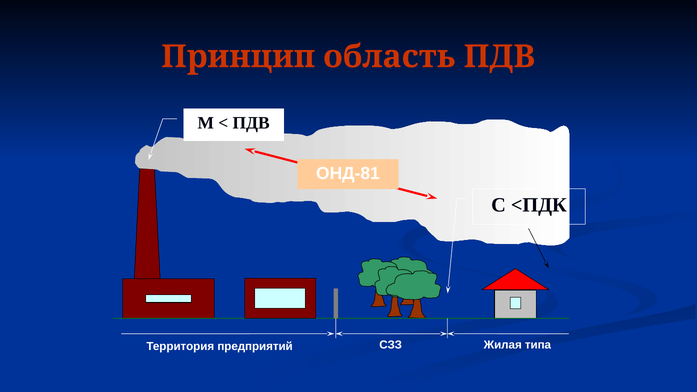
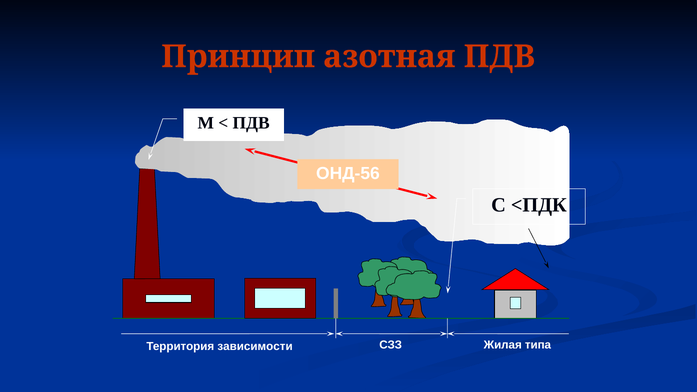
область: область -> азотная (389, 57)
ОНД-81: ОНД-81 -> ОНД-56 (348, 173)
предприятий: предприятий -> зависимости (255, 346)
